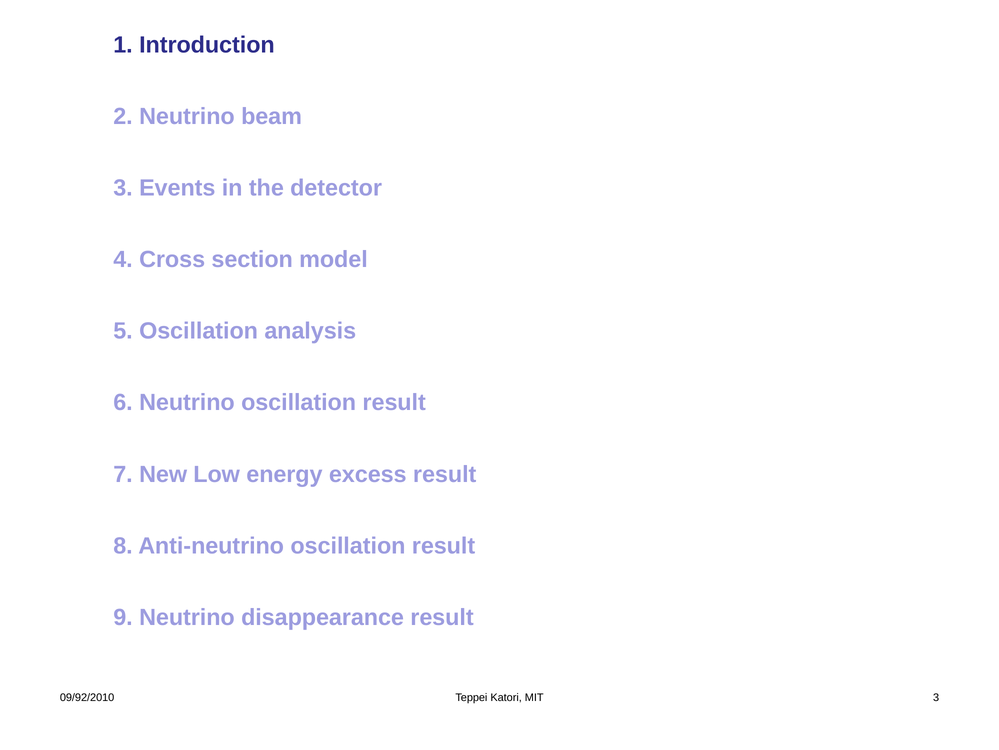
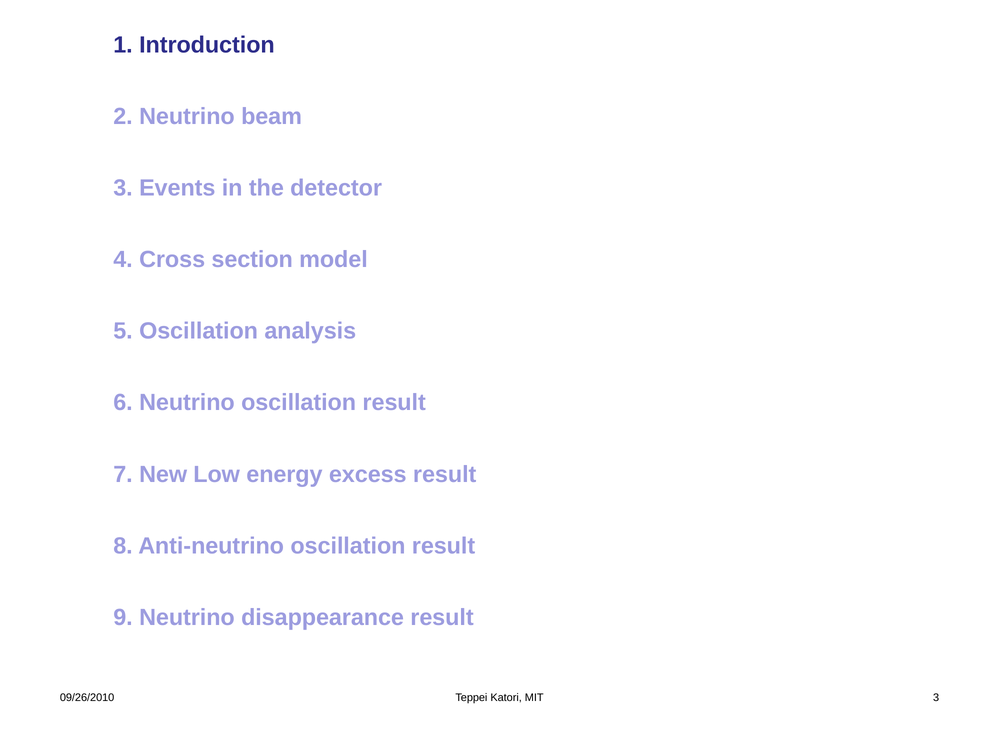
09/92/2010: 09/92/2010 -> 09/26/2010 (87, 697)
